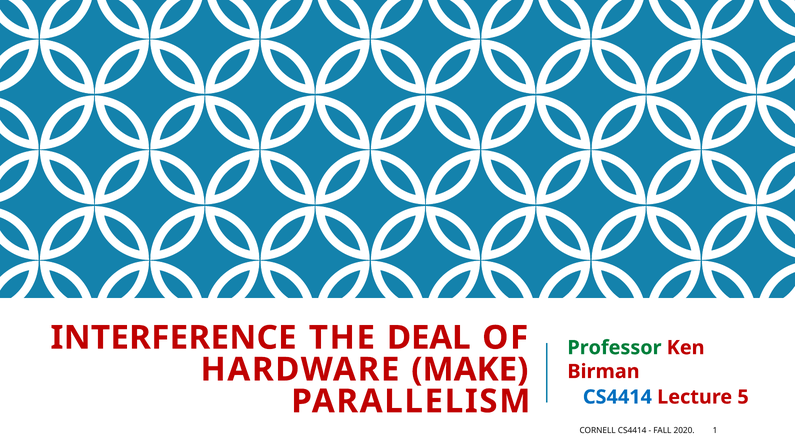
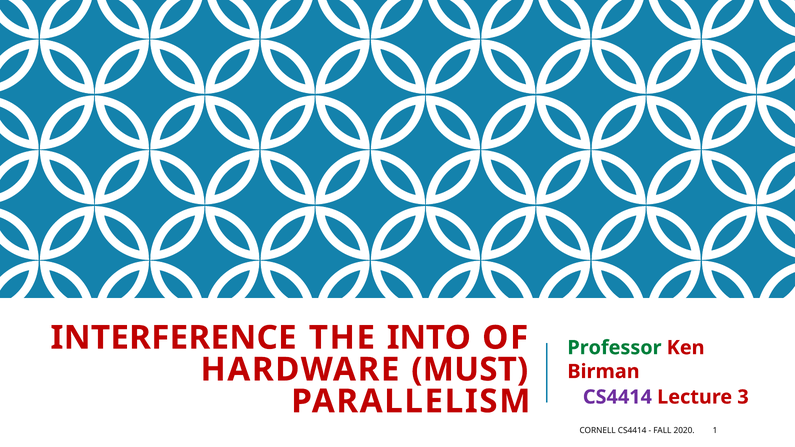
DEAL: DEAL -> INTO (429, 338)
MAKE: MAKE -> MUST (470, 370)
CS4414 colour: blue -> purple (617, 397)
5: 5 -> 3 (743, 397)
